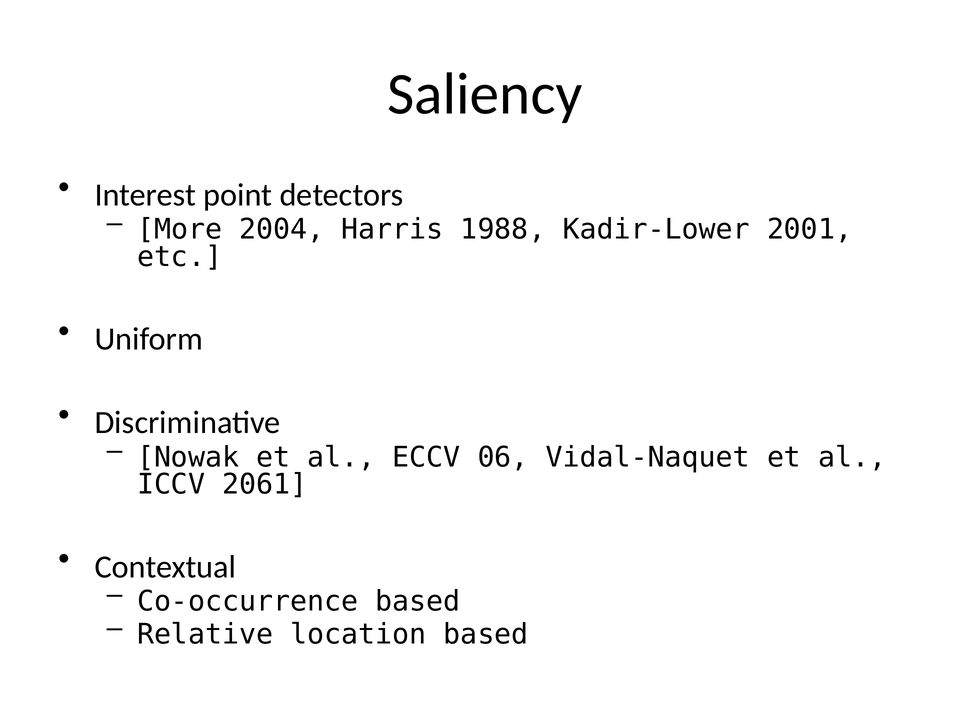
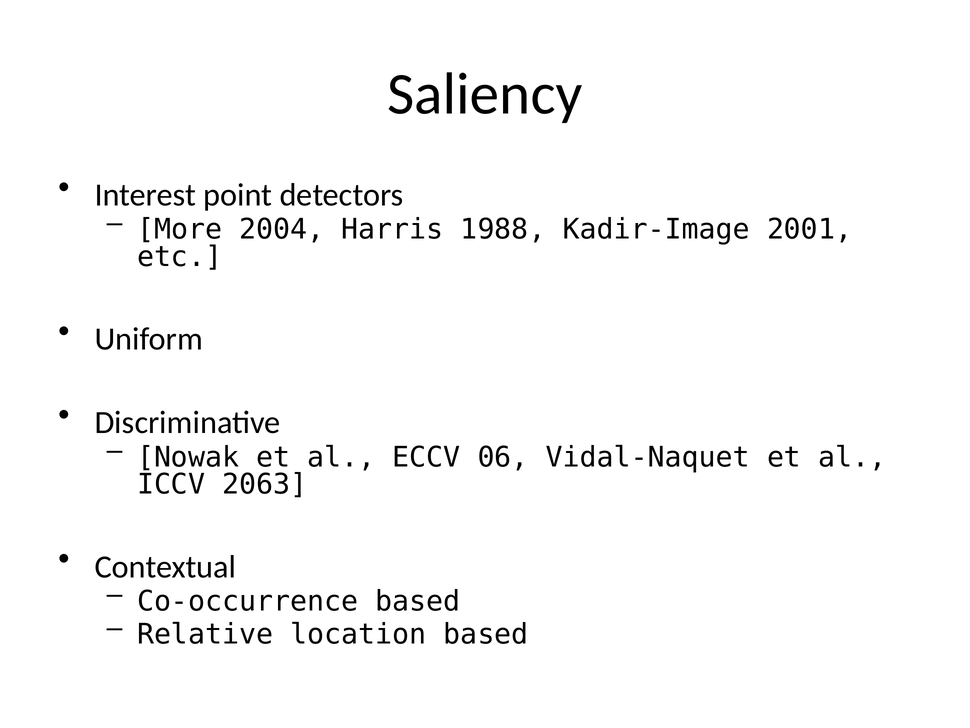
Kadir-Lower: Kadir-Lower -> Kadir-Image (656, 229)
2061: 2061 -> 2063 (265, 484)
